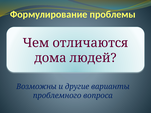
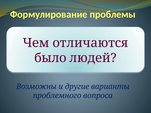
дома: дома -> было (50, 58)
